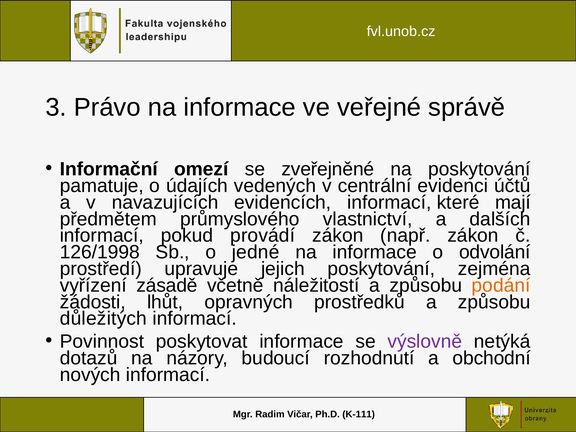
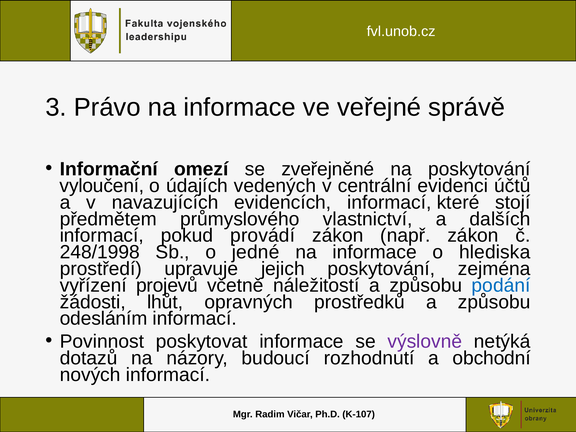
pamatuje: pamatuje -> vyloučení (102, 186)
mají: mají -> stojí (513, 202)
126/1998: 126/1998 -> 248/1998 (100, 252)
odvolání: odvolání -> hlediska (495, 252)
zásadě: zásadě -> projevů (167, 285)
podání colour: orange -> blue (501, 285)
důležitých: důležitých -> odesláním (104, 319)
K-111: K-111 -> K-107 (359, 414)
